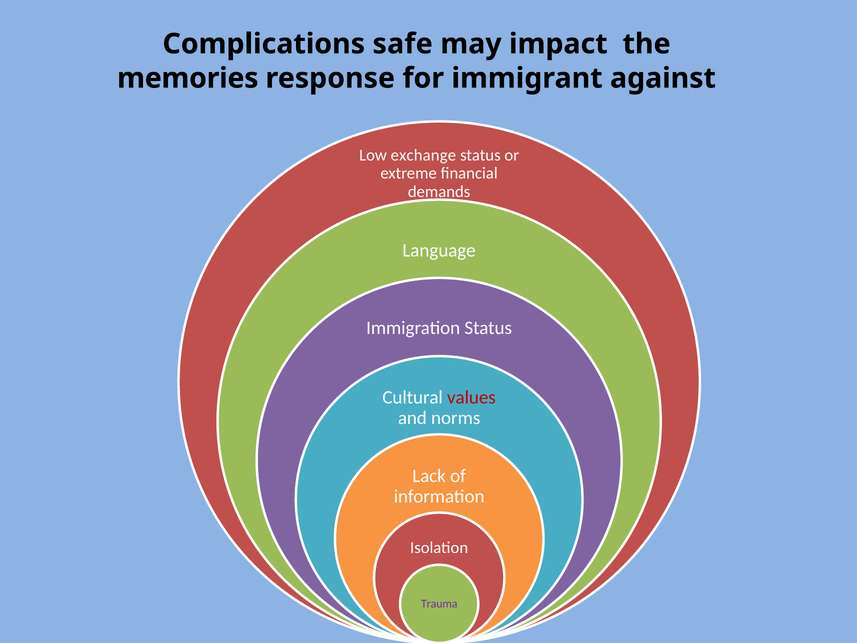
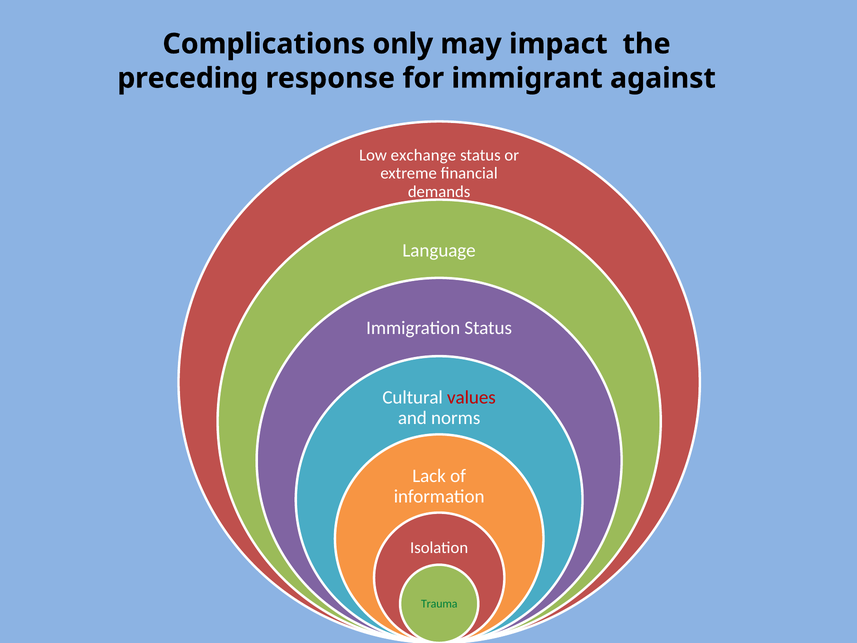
safe: safe -> only (403, 44)
memories: memories -> preceding (188, 78)
Trauma colour: purple -> green (439, 604)
